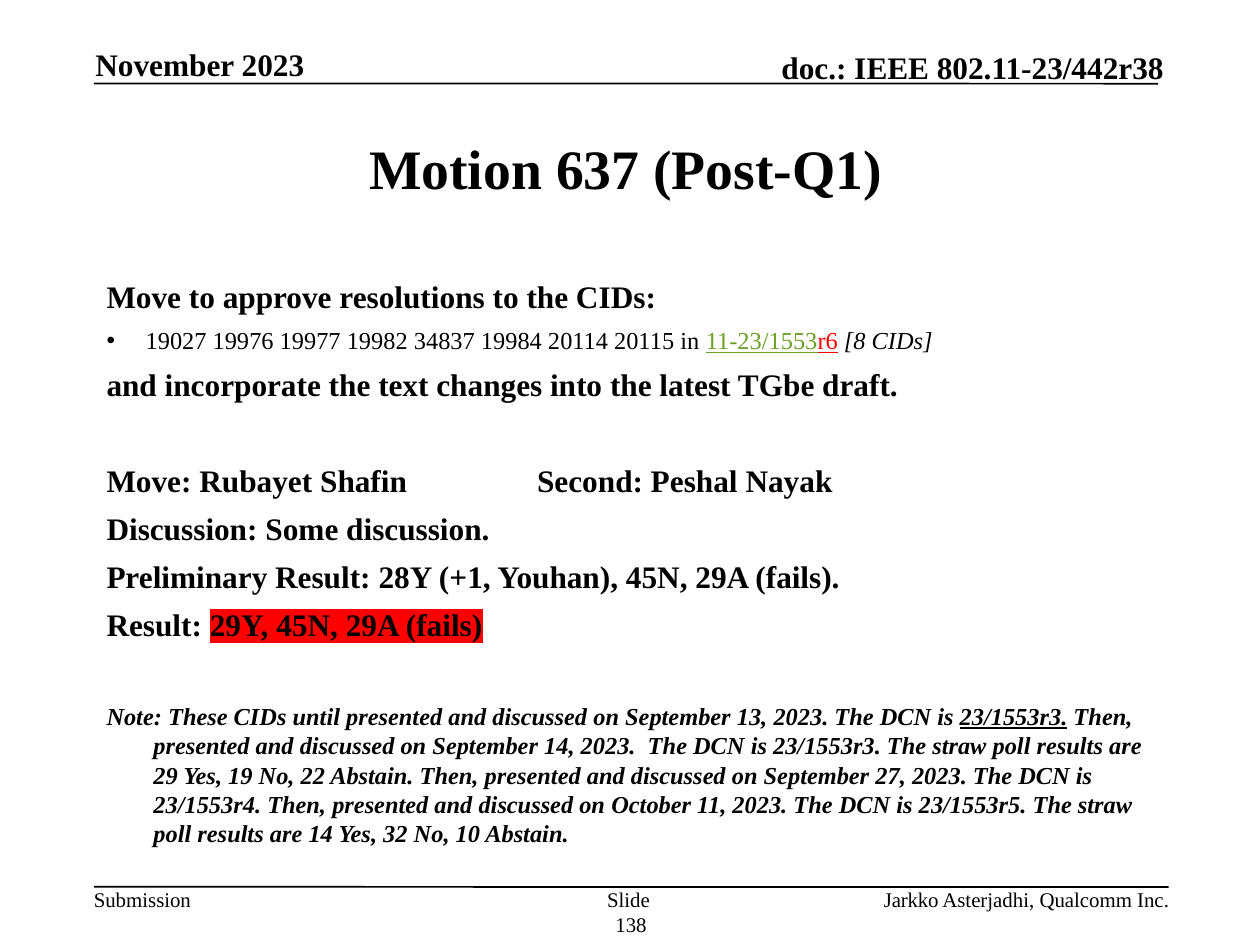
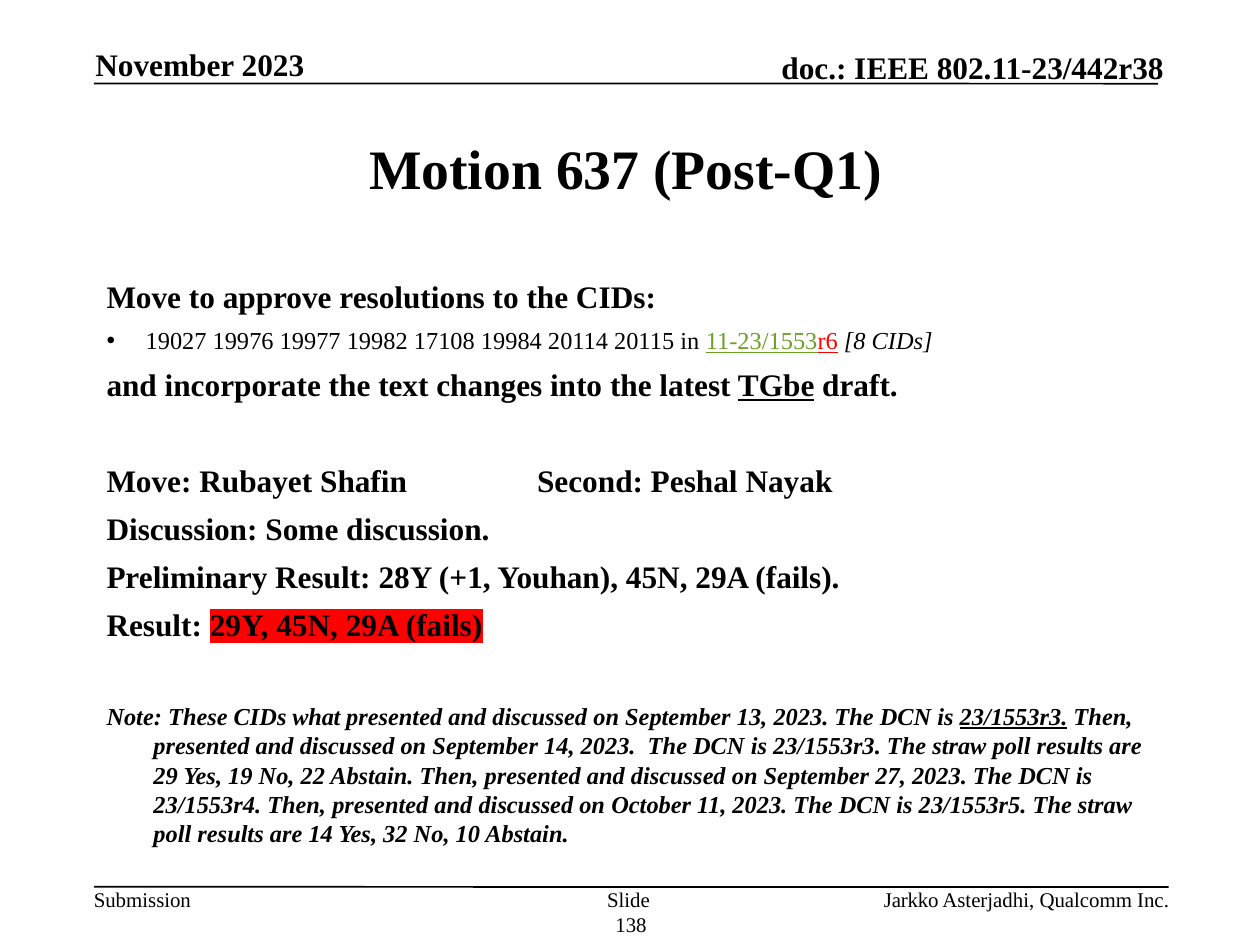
34837: 34837 -> 17108 (444, 342)
TGbe underline: none -> present (776, 386)
until: until -> what (316, 718)
